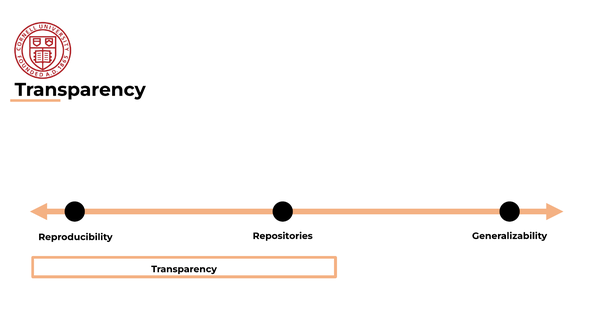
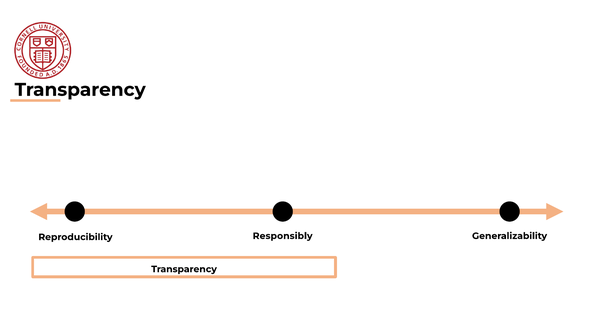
Repositories: Repositories -> Responsibly (283, 236)
